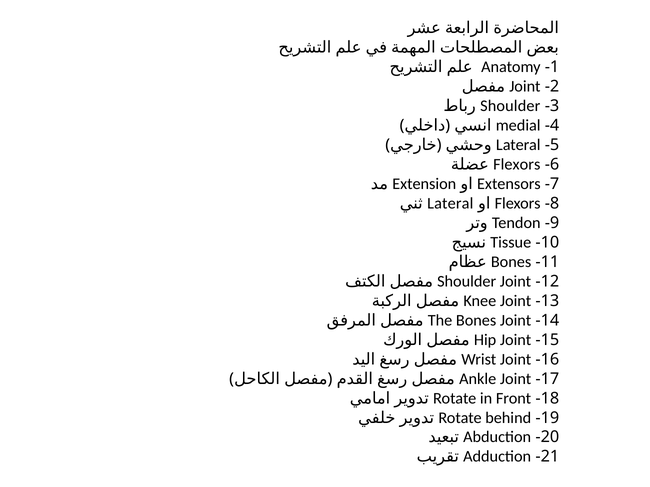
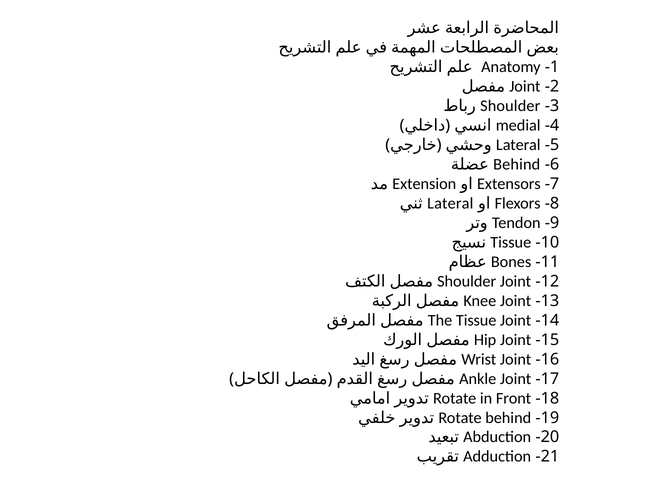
Flexors: Flexors -> Behind (517, 165)
The Bones: Bones -> Tissue (476, 321)
